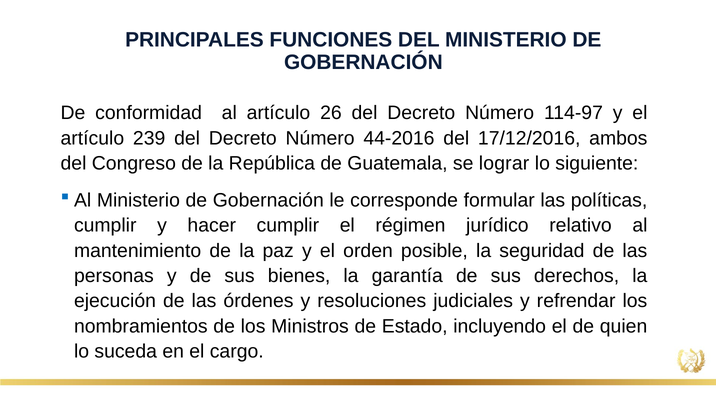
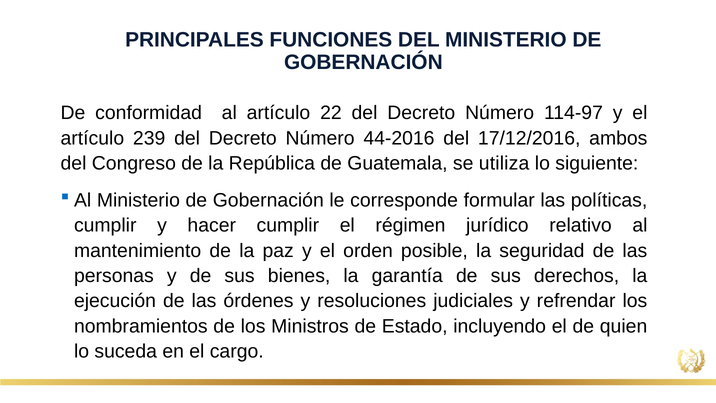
26: 26 -> 22 (331, 113)
lograr: lograr -> utiliza (504, 163)
